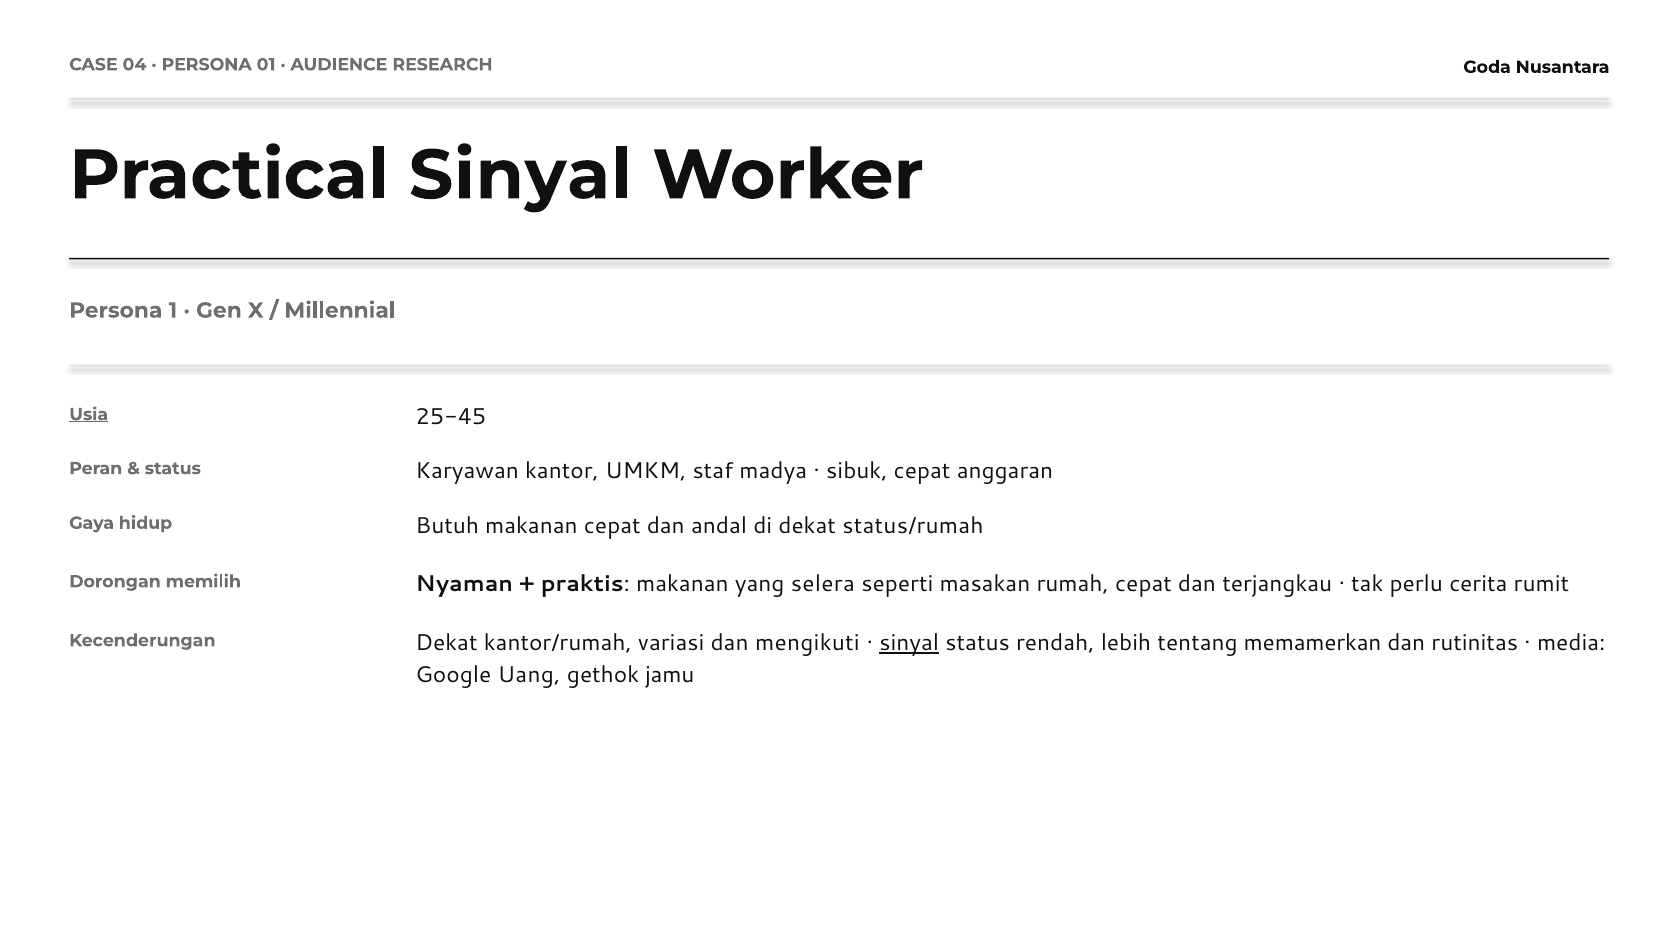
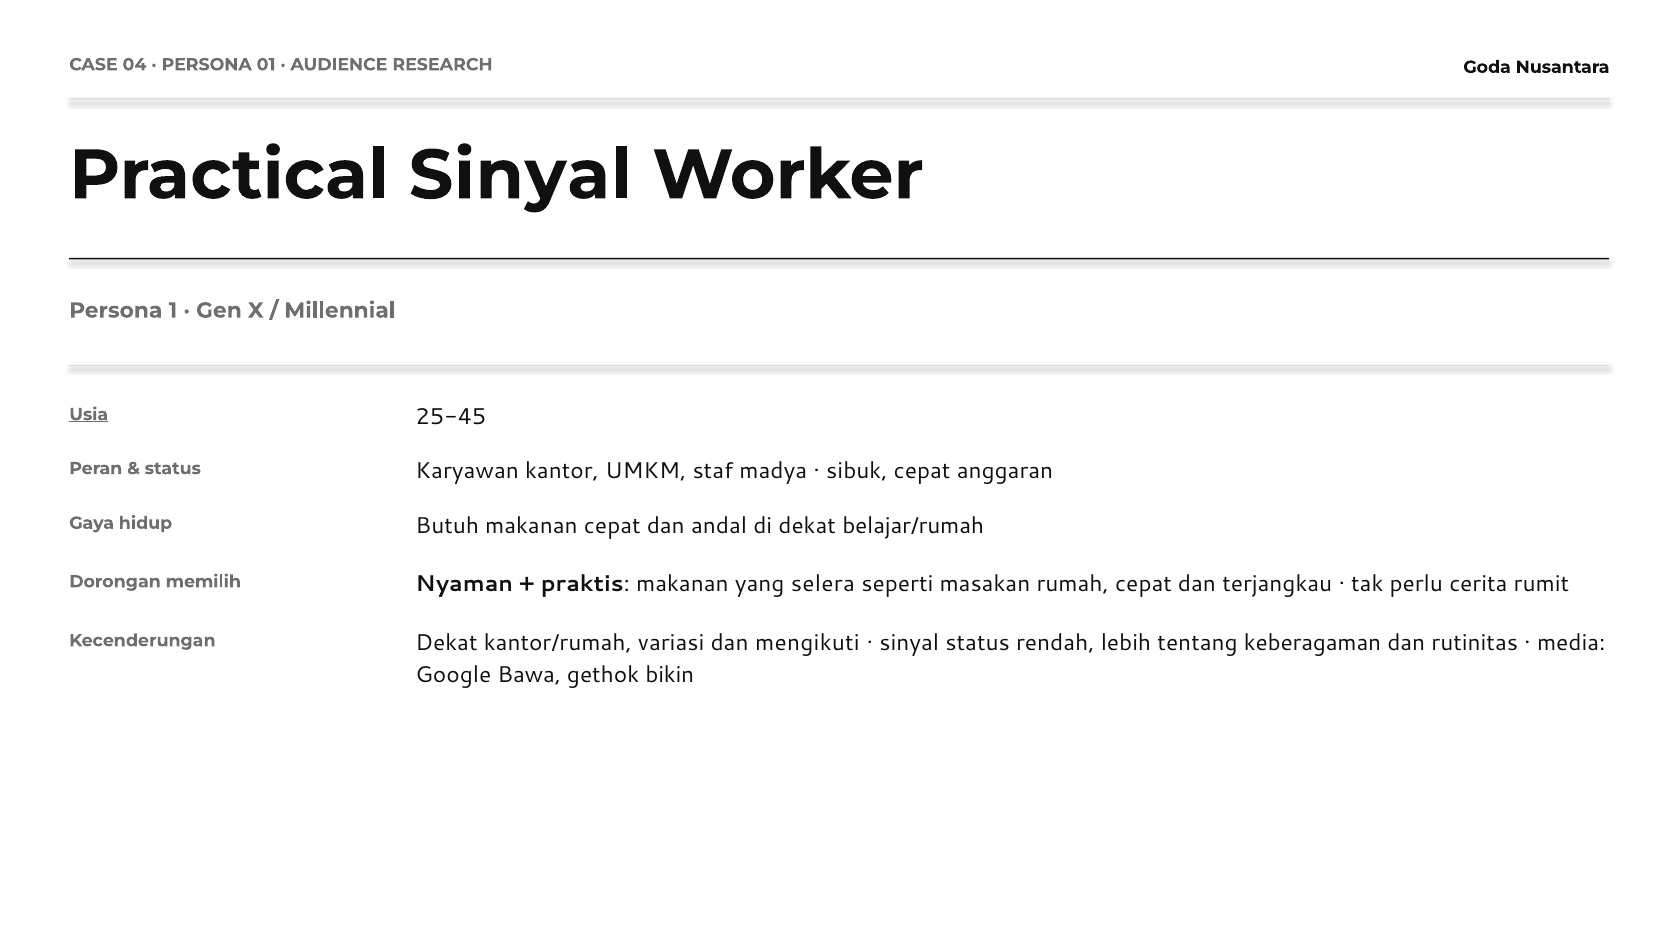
status/rumah: status/rumah -> belajar/rumah (913, 526)
sinyal underline: present -> none (909, 644)
memamerkan: memamerkan -> keberagaman (1313, 644)
Uang: Uang -> Bawa (529, 675)
jamu: jamu -> bikin (670, 675)
